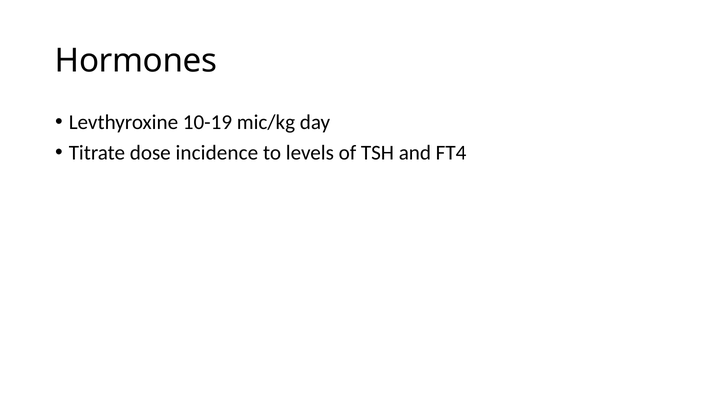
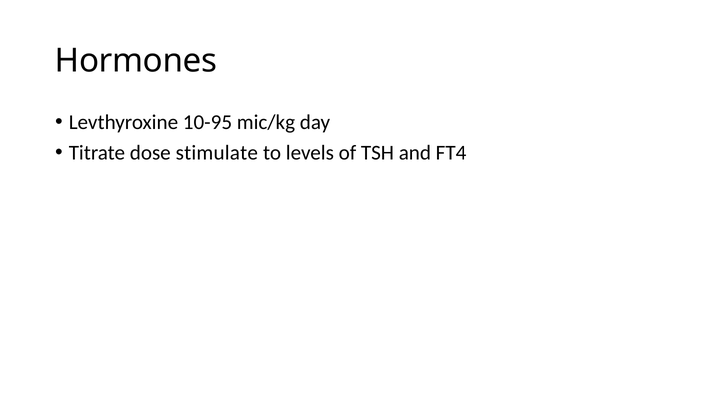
10-19: 10-19 -> 10-95 (207, 122)
incidence: incidence -> stimulate (217, 153)
